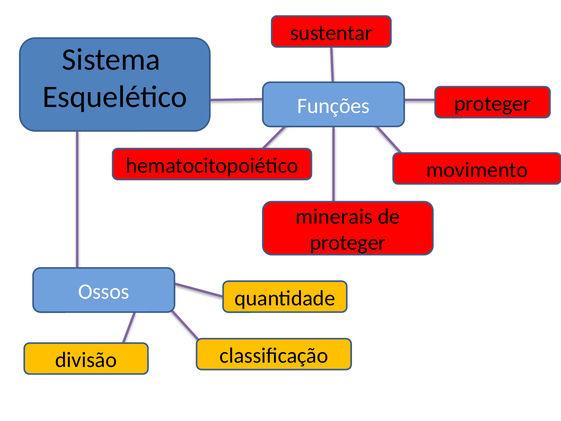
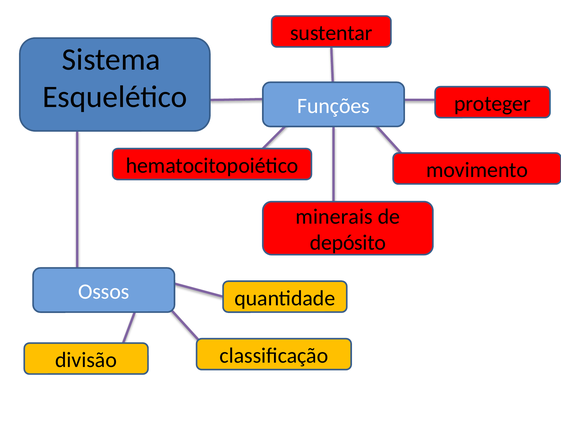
proteger: proteger -> depósito (348, 243)
